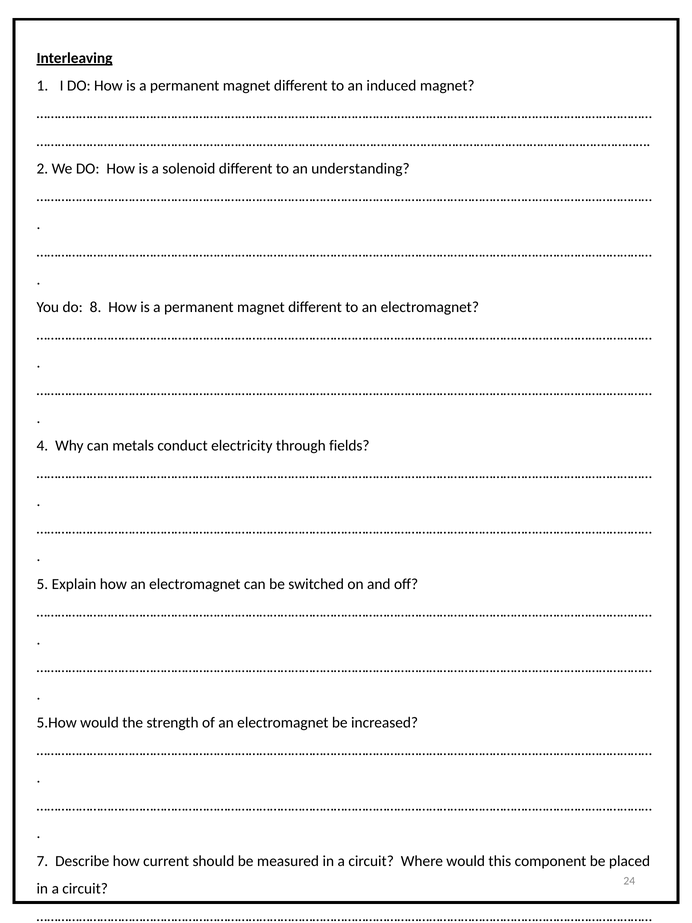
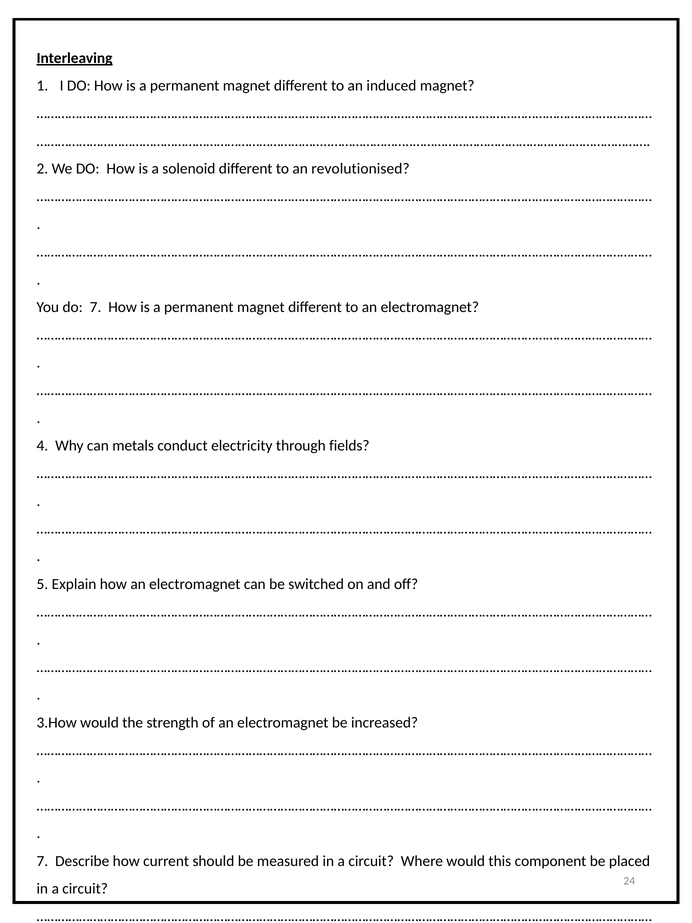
understanding: understanding -> revolutionised (360, 169)
do 8: 8 -> 7 (96, 307)
5.How: 5.How -> 3.How (57, 722)
